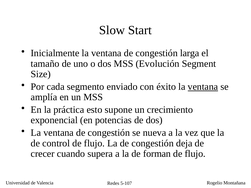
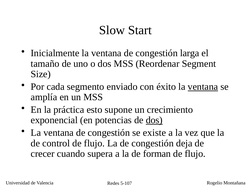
Evolución: Evolución -> Reordenar (158, 64)
dos underline: none -> present (154, 120)
nueva: nueva -> existe (154, 133)
